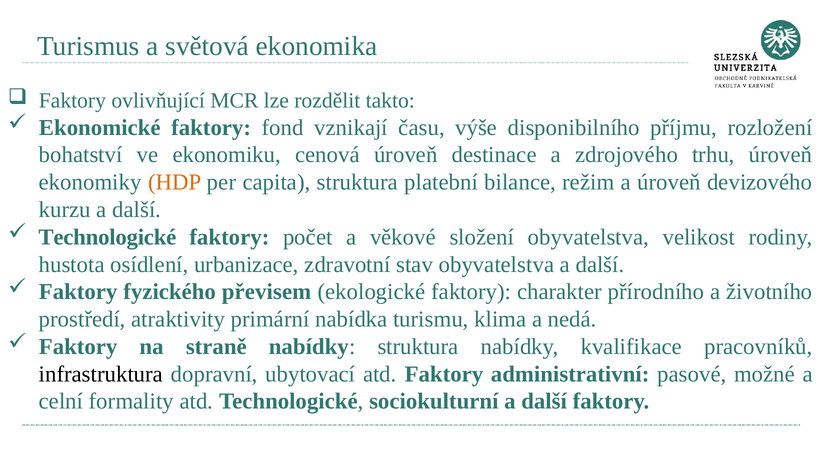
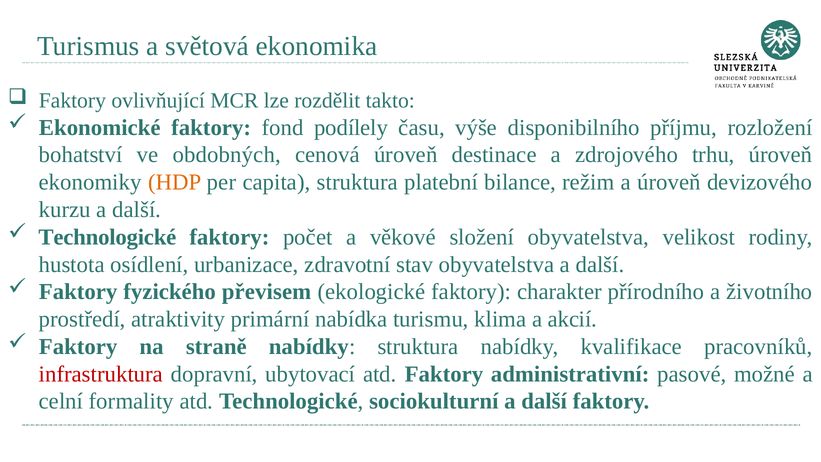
vznikají: vznikají -> podílely (351, 128)
ekonomiku: ekonomiku -> obdobných (227, 155)
nedá: nedá -> akcií (572, 319)
infrastruktura colour: black -> red (101, 374)
